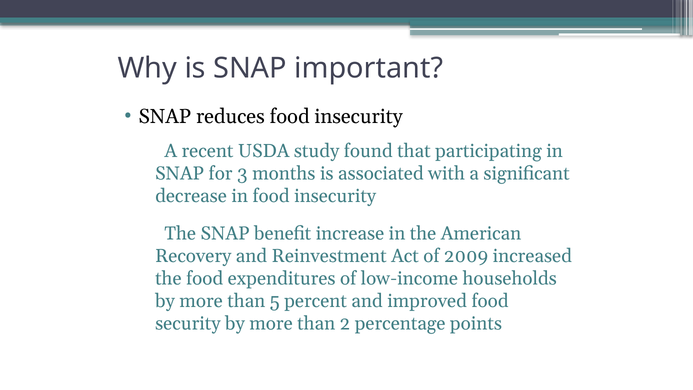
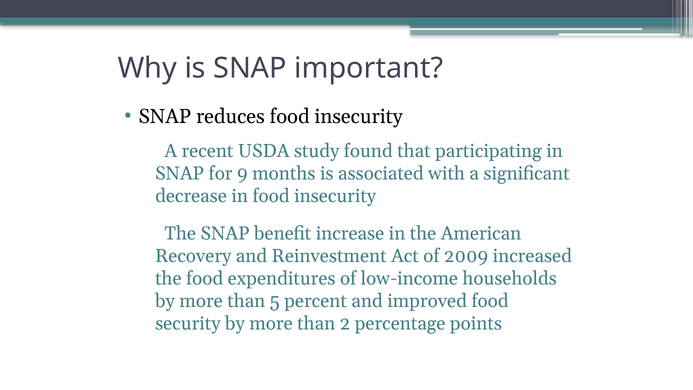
3: 3 -> 9 (242, 173)
